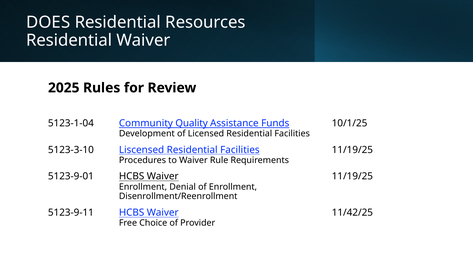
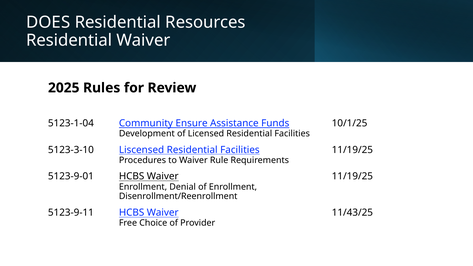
Quality: Quality -> Ensure (192, 123)
11/42/25: 11/42/25 -> 11/43/25 (352, 213)
